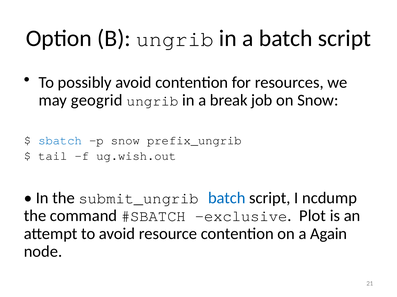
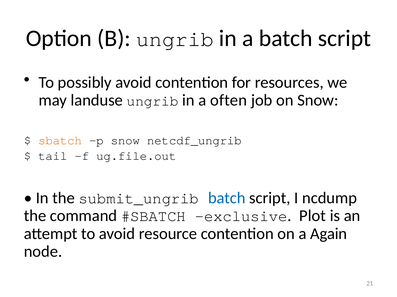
geogrid: geogrid -> landuse (97, 100)
break: break -> often (229, 100)
sbatch colour: blue -> orange (60, 141)
prefix_ungrib: prefix_ungrib -> netcdf_ungrib (194, 141)
ug.wish.out: ug.wish.out -> ug.file.out (136, 156)
